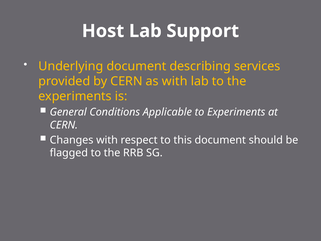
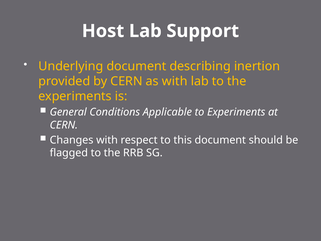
services: services -> inertion (257, 66)
